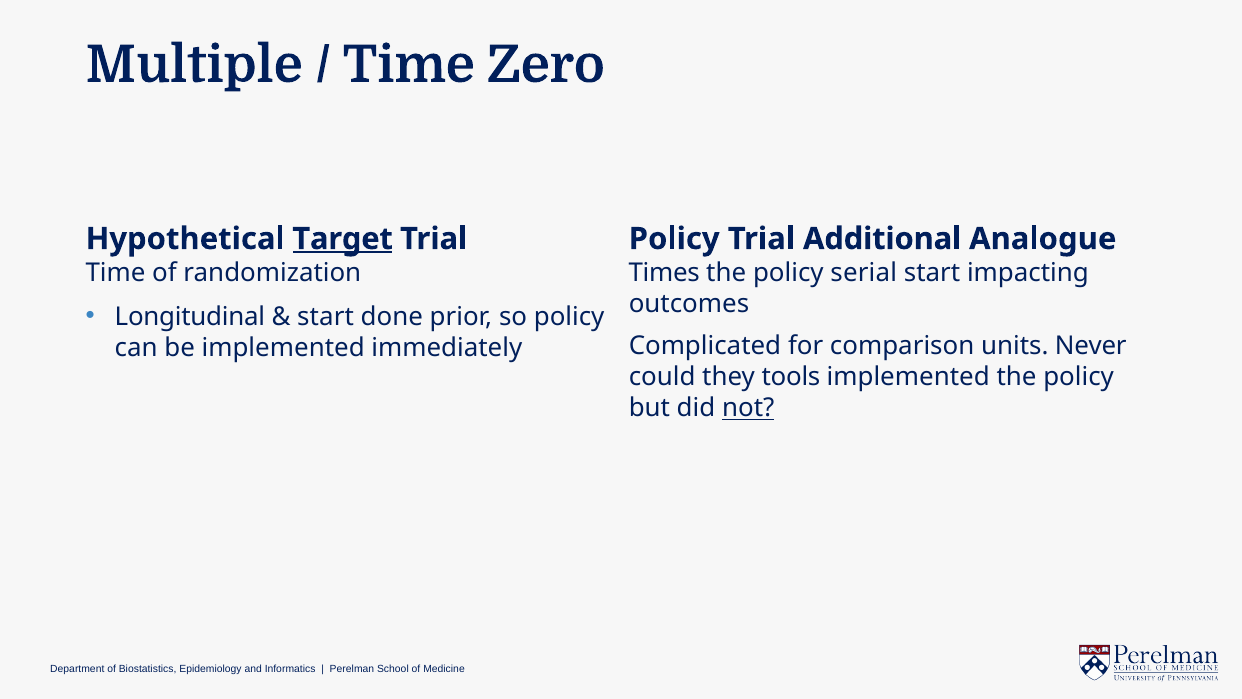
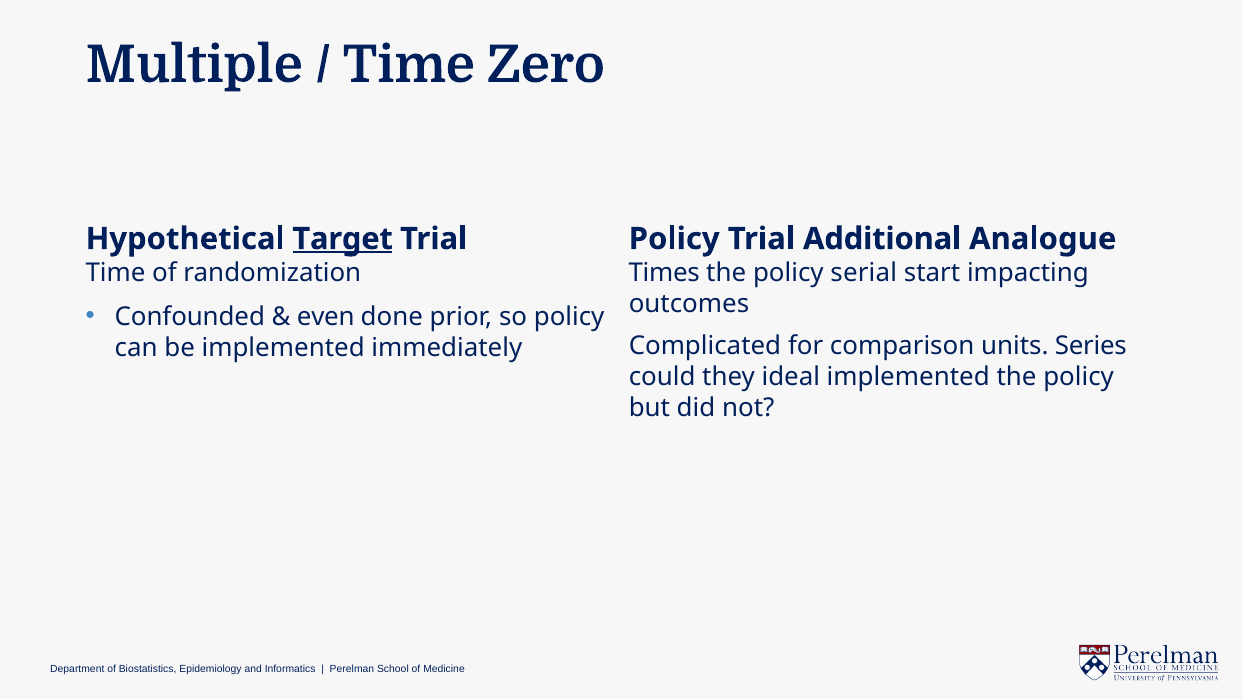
Longitudinal: Longitudinal -> Confounded (190, 317)
start: start -> even (326, 317)
Never: Never -> Series (1091, 346)
tools: tools -> ideal (791, 377)
not underline: present -> none (748, 408)
